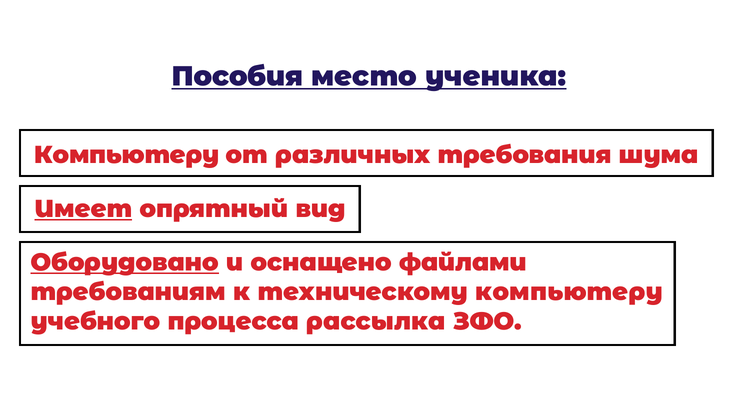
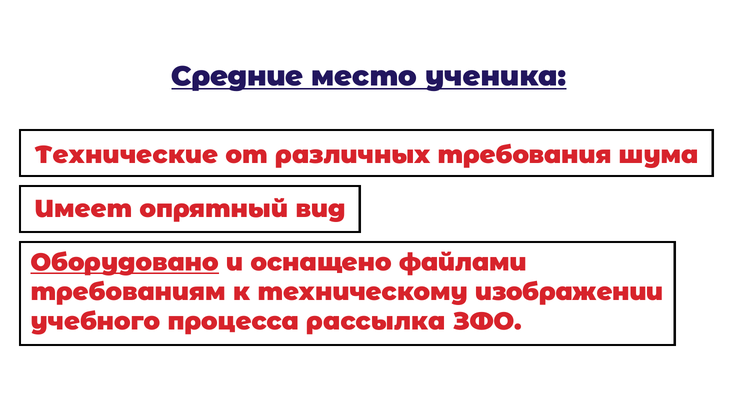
Пособия: Пособия -> Средние (237, 77)
Компьютеру: Компьютеру -> Технические (127, 155)
Имеет underline: present -> none (83, 209)
техническому компьютеру: компьютеру -> изображении (569, 292)
